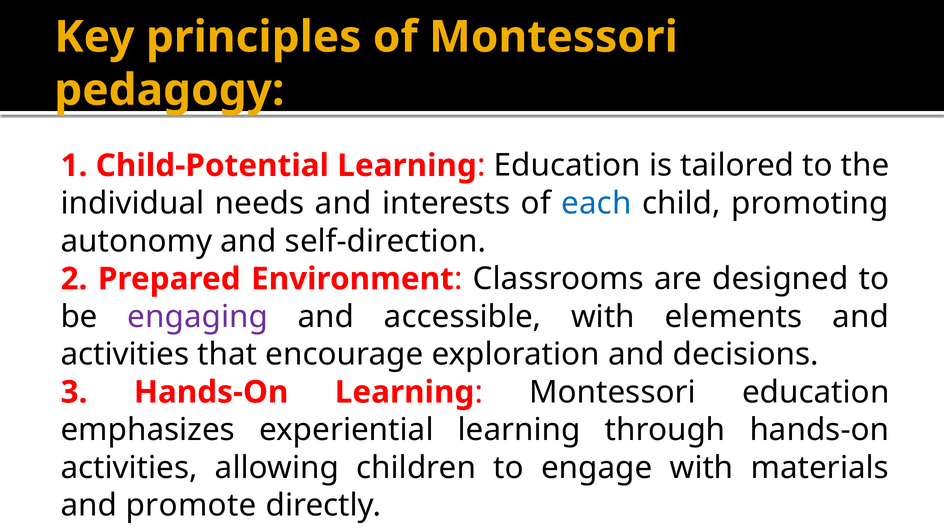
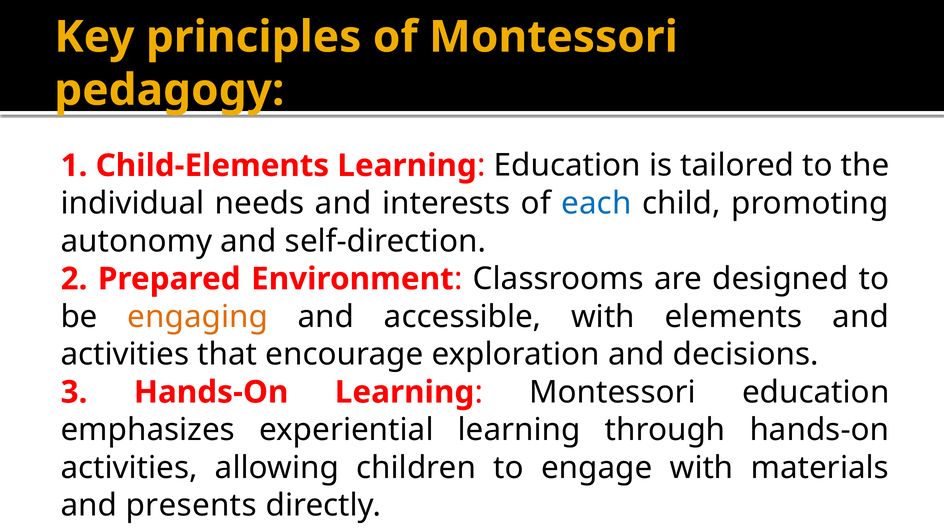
Child-Potential: Child-Potential -> Child-Elements (212, 166)
engaging colour: purple -> orange (198, 317)
promote: promote -> presents (191, 506)
